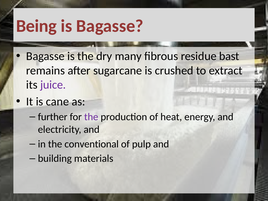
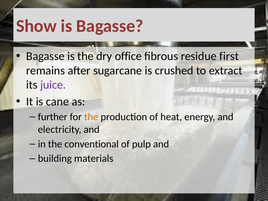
Being: Being -> Show (36, 26)
many: many -> office (128, 56)
bast: bast -> first (229, 56)
the colour: purple -> orange (91, 117)
